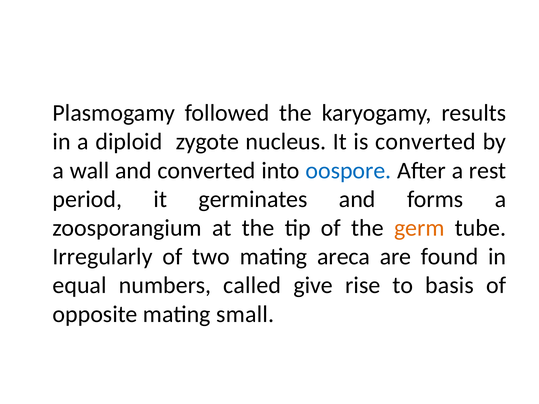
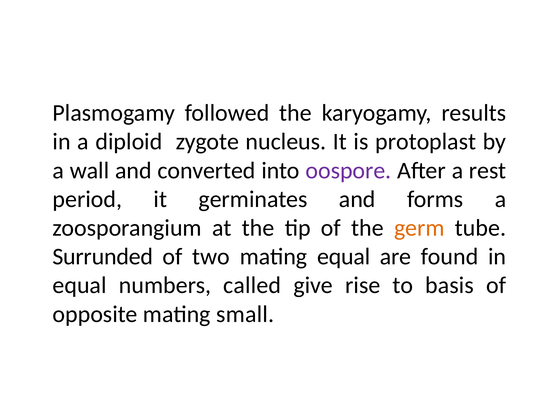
is converted: converted -> protoplast (426, 142)
oospore colour: blue -> purple (348, 171)
Irregularly: Irregularly -> Surrunded (103, 257)
mating areca: areca -> equal (344, 257)
